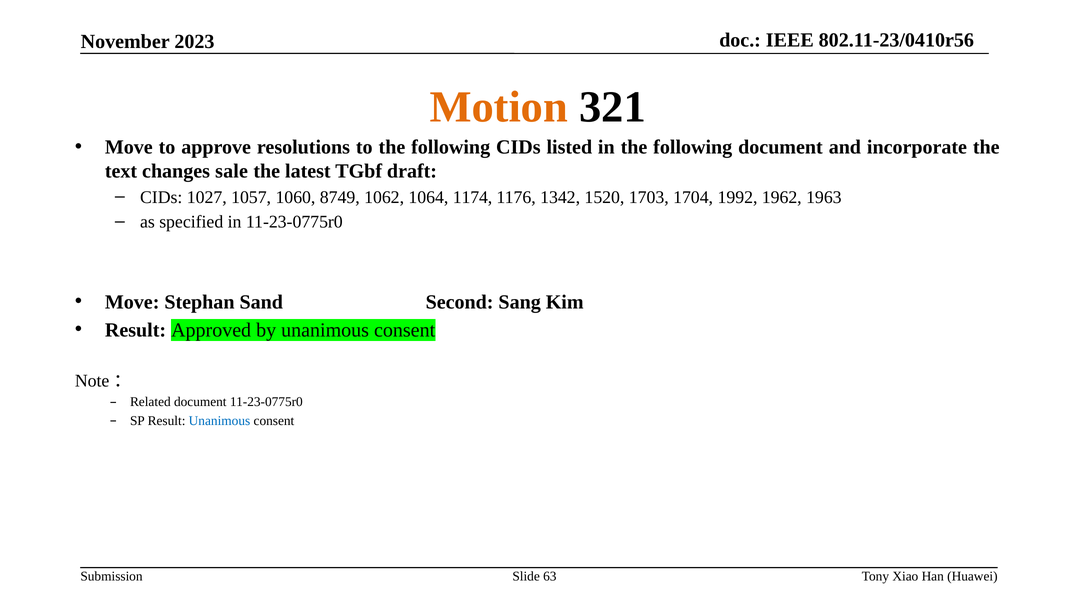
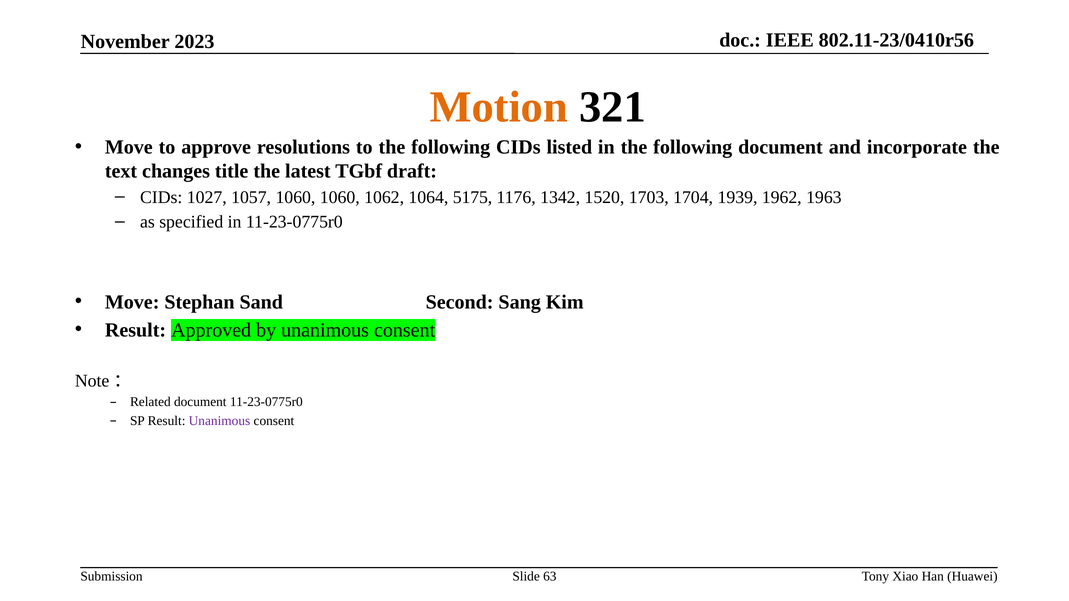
sale: sale -> title (232, 171)
1060 8749: 8749 -> 1060 (340, 197)
1174: 1174 -> 5175 (473, 197)
1992: 1992 -> 1939 (738, 197)
Unanimous colour: blue -> purple (220, 421)
